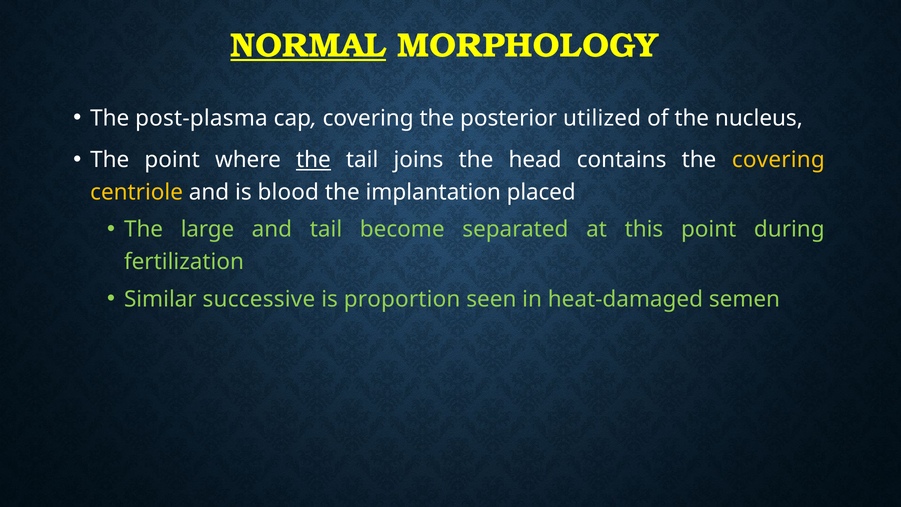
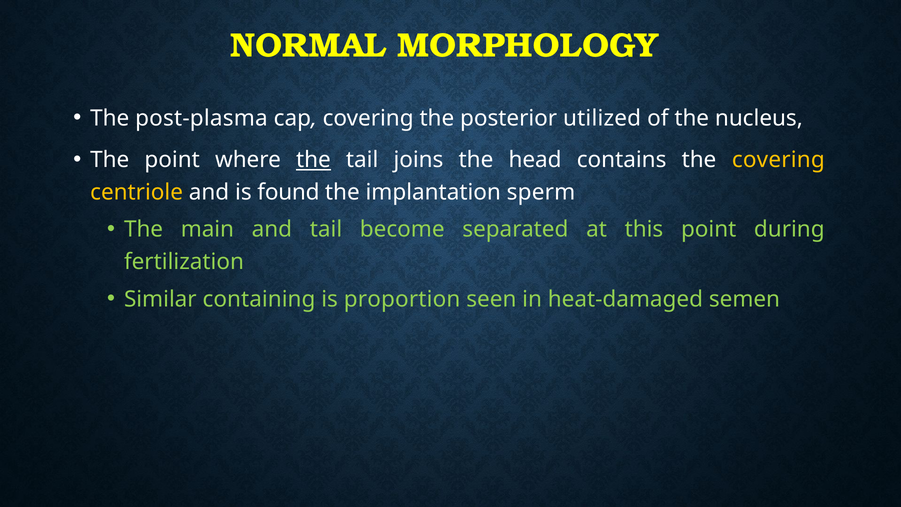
NORMAL underline: present -> none (308, 45)
blood: blood -> found (288, 192)
placed: placed -> sperm (541, 192)
large: large -> main (207, 229)
successive: successive -> containing (259, 299)
